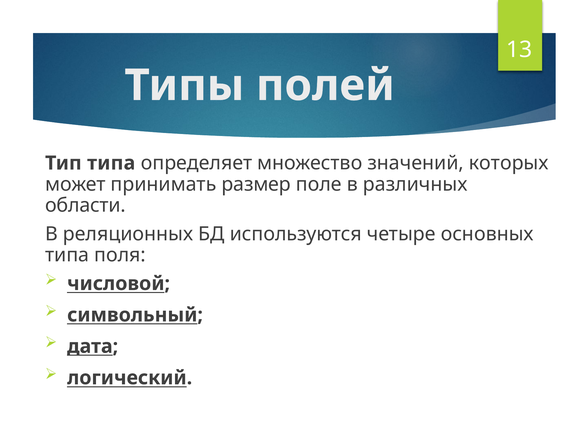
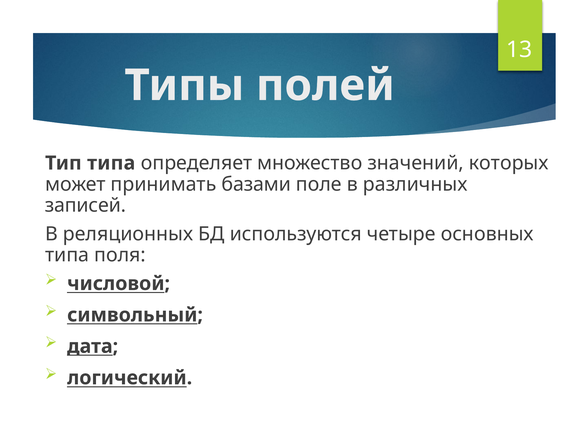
размер: размер -> базами (256, 184)
области: области -> записей (85, 205)
